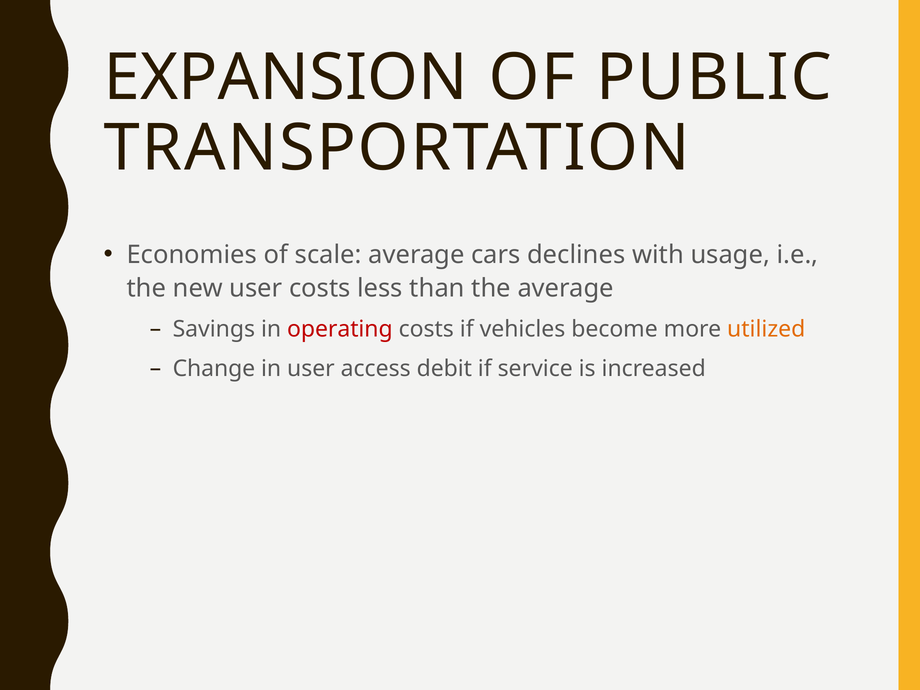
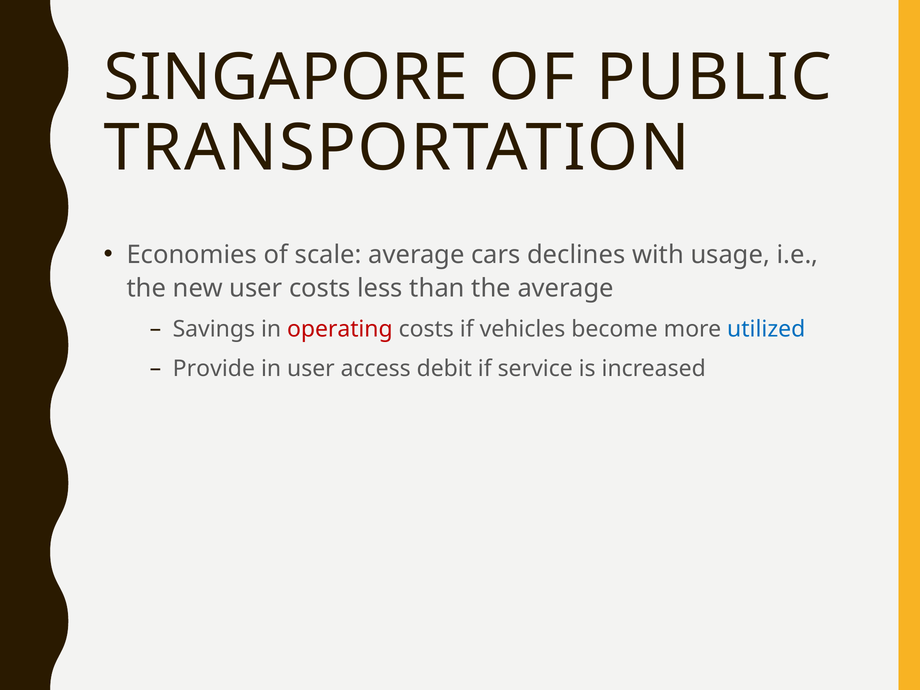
EXPANSION: EXPANSION -> SINGAPORE (286, 78)
utilized colour: orange -> blue (766, 329)
Change: Change -> Provide (214, 368)
